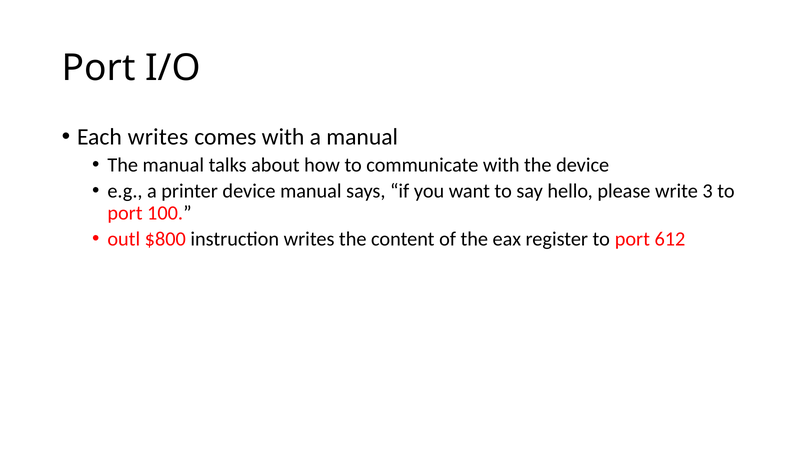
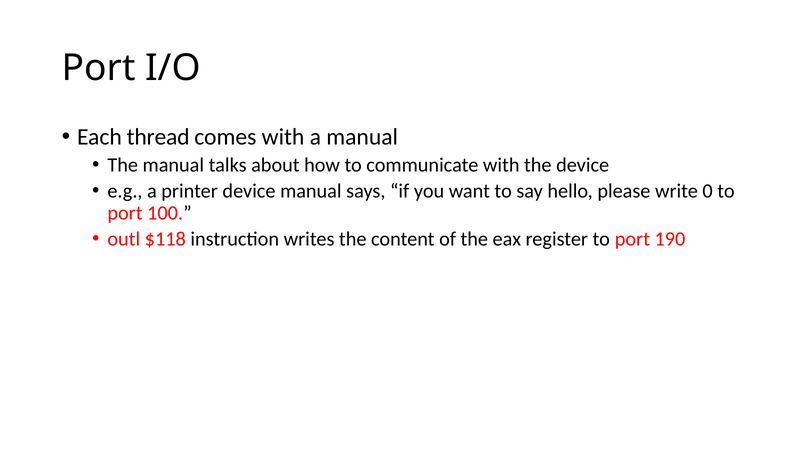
Each writes: writes -> thread (158, 137)
3: 3 -> 0 (708, 191)
$800: $800 -> $118 (165, 239)
612: 612 -> 190 (670, 239)
